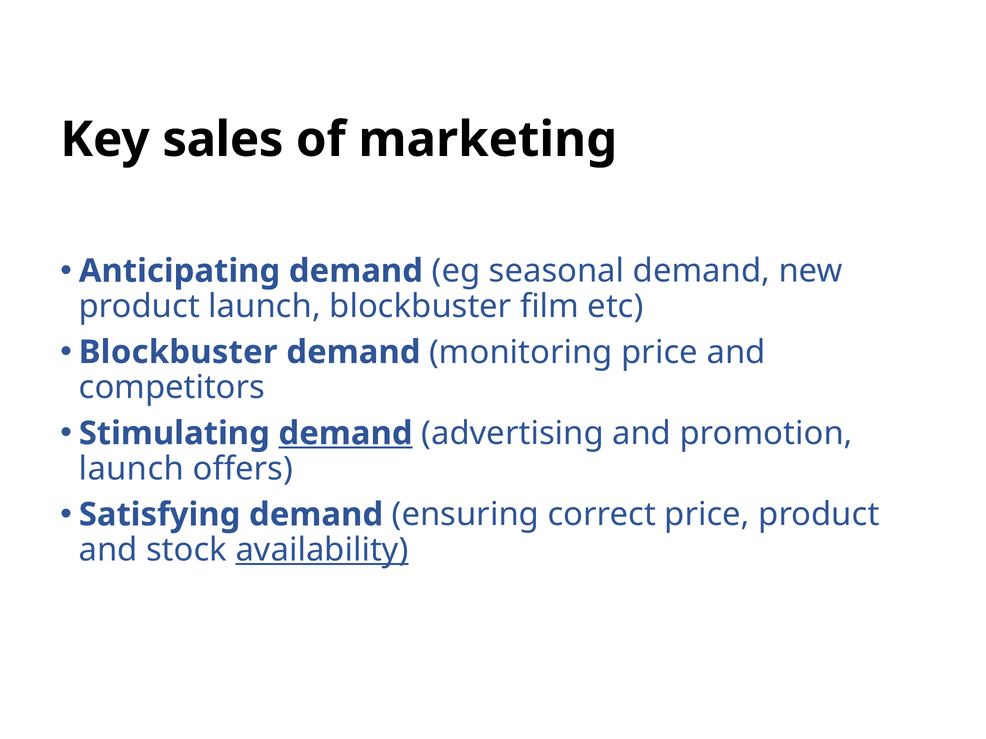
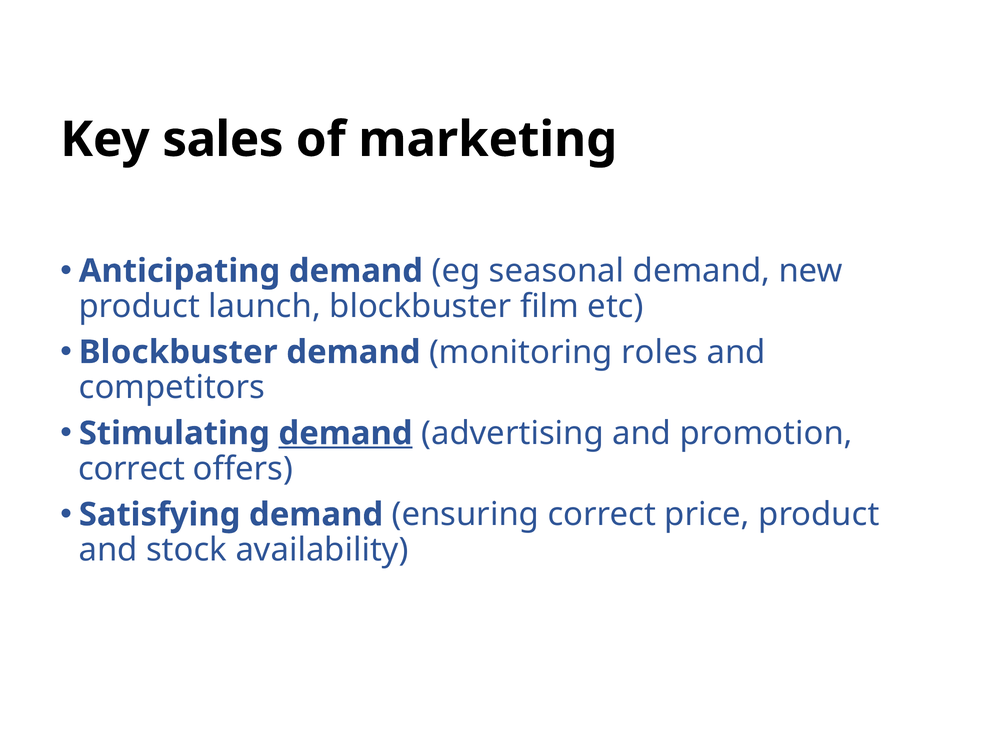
monitoring price: price -> roles (660, 352)
launch: launch -> correct (132, 469)
availability underline: present -> none (322, 550)
